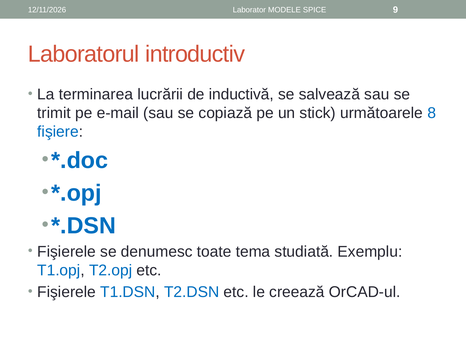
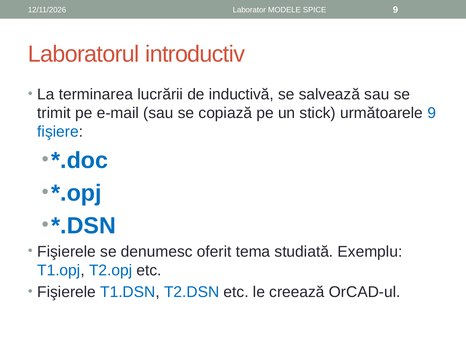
următoarele 8: 8 -> 9 (432, 113)
toate: toate -> oferit (214, 251)
